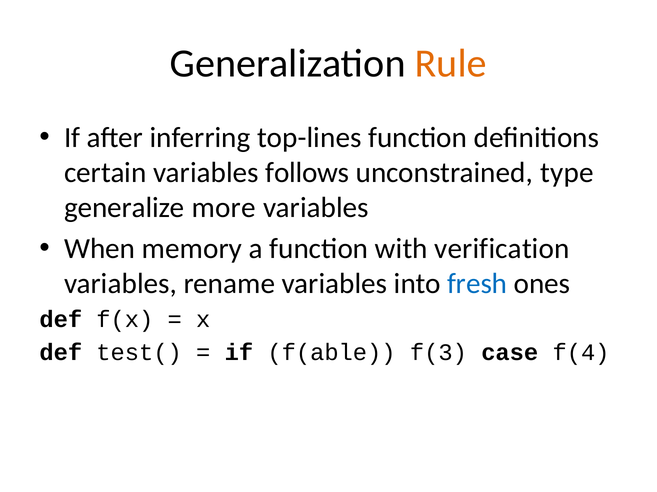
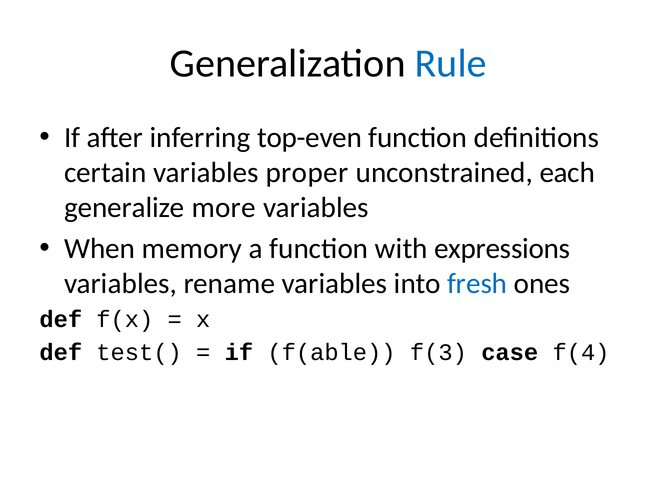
Rule colour: orange -> blue (451, 64)
top-lines: top-lines -> top-even (309, 138)
follows: follows -> proper (307, 173)
type: type -> each (567, 173)
verification: verification -> expressions (502, 249)
